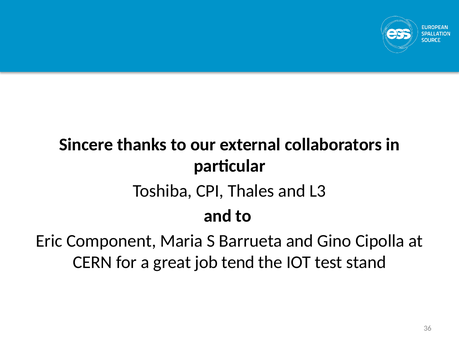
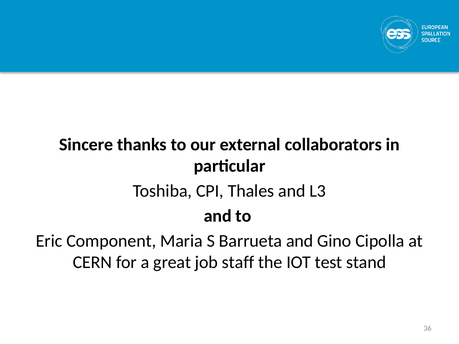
tend: tend -> staff (238, 262)
